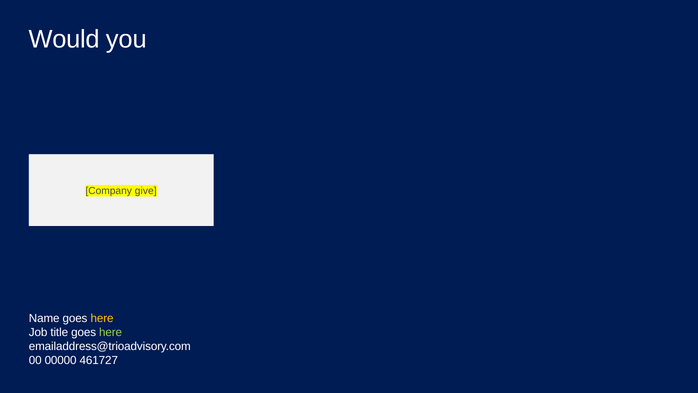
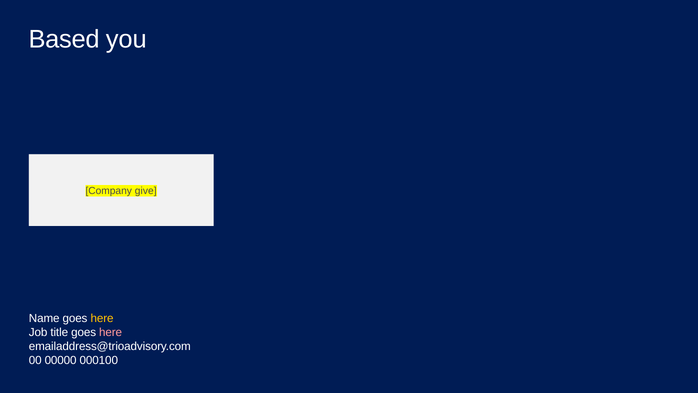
Would: Would -> Based (64, 39)
here colour: light green -> pink (111, 332)
461727: 461727 -> 000100 (99, 360)
